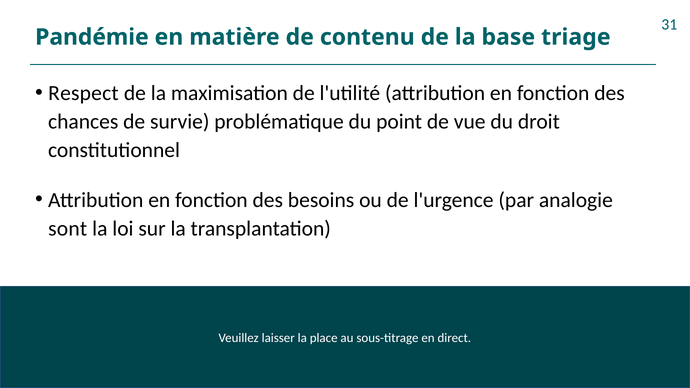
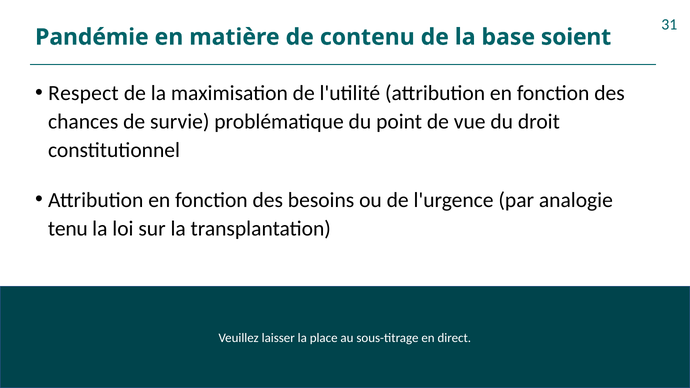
triage: triage -> soient (576, 37)
sont: sont -> tenu (68, 229)
